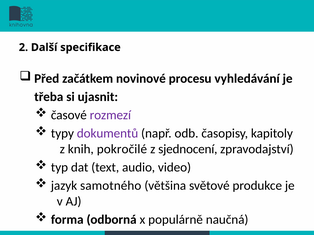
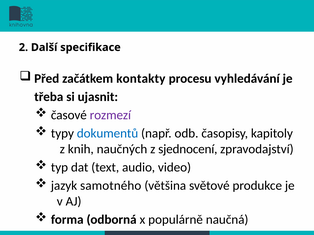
novinové: novinové -> kontakty (141, 79)
dokumentů colour: purple -> blue (108, 134)
pokročilé: pokročilé -> naučných (122, 149)
